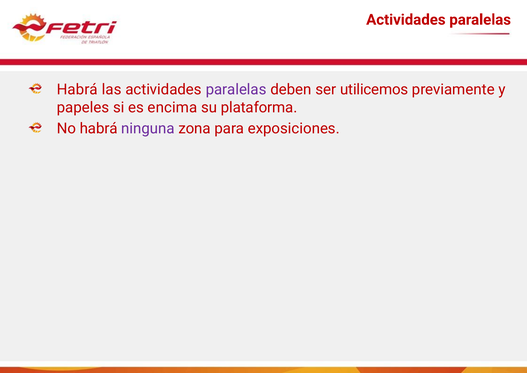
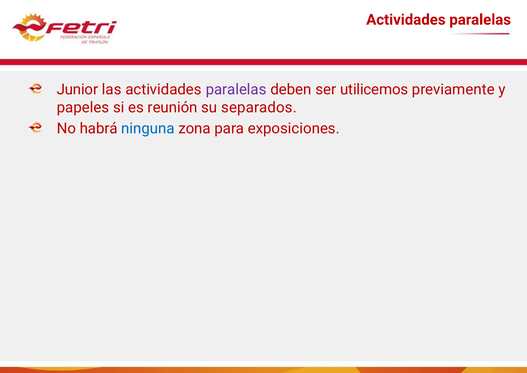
Habrá: Habrá -> Junior (77, 89)
encima: encima -> reunión (173, 107)
plataforma: plataforma -> separados (259, 107)
ninguna colour: purple -> blue (148, 128)
